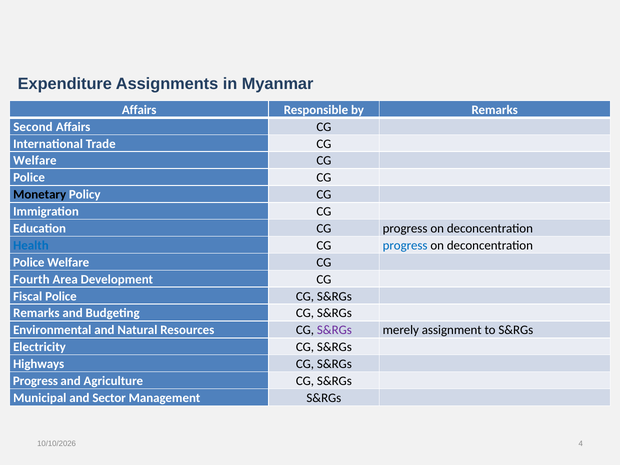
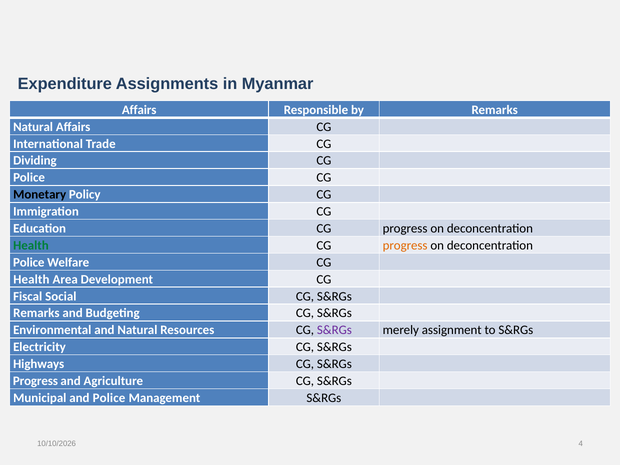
Second: Second -> Natural (33, 127)
Welfare: Welfare -> Dividing (35, 161)
Health colour: blue -> green (31, 245)
progress colour: blue -> orange (405, 245)
Fourth: Fourth -> Health (31, 279)
Fiscal Police: Police -> Social (61, 296)
and Sector: Sector -> Police (109, 398)
